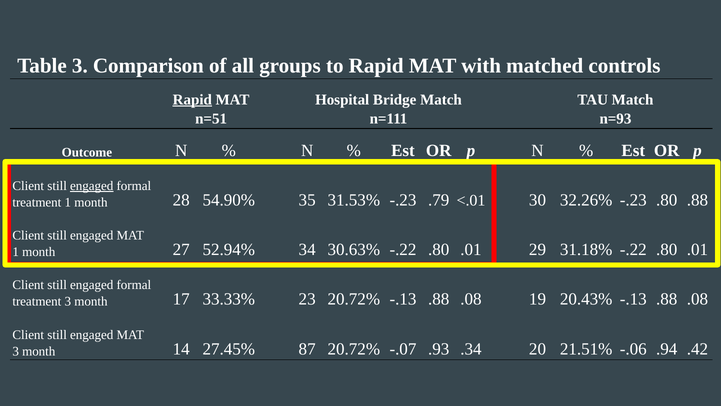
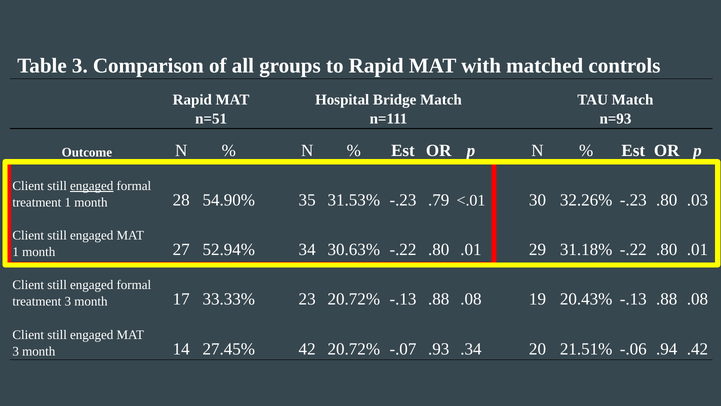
Rapid underline: present -> none (192, 100)
.80 .88: .88 -> .03 (697, 200)
87: 87 -> 42 (307, 349)
